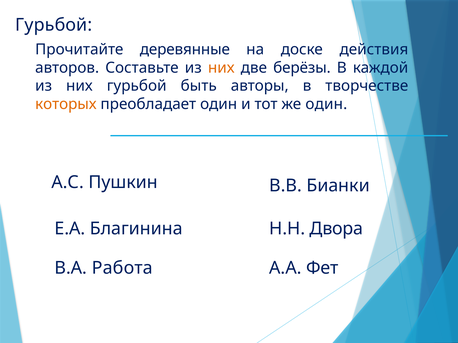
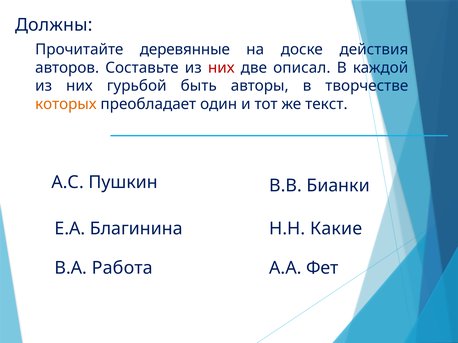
Гурьбой: Гурьбой -> Должны (54, 25)
них colour: orange -> red (221, 68)
берёзы: берёзы -> описал (302, 68)
же один: один -> текст (326, 104)
Двора: Двора -> Какие (336, 229)
